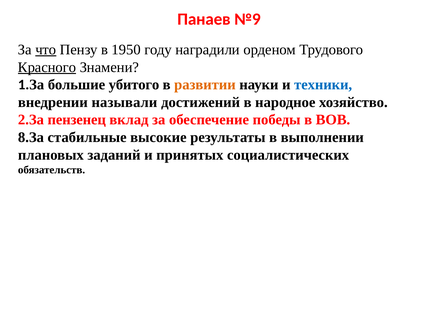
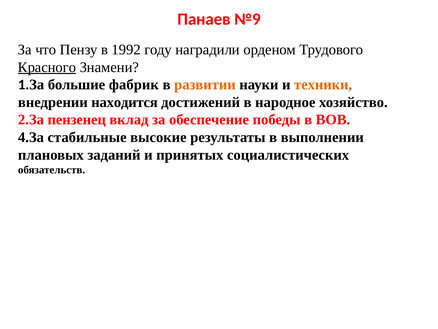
что underline: present -> none (46, 50)
1950: 1950 -> 1992 (126, 50)
убитого: убитого -> фабрик (134, 85)
техники colour: blue -> orange (323, 85)
называли: называли -> находится (125, 102)
8.За: 8.За -> 4.За (31, 137)
